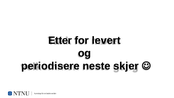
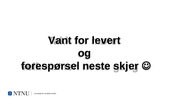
Etter: Etter -> Vant (60, 40)
periodisere: periodisere -> forespørsel (50, 66)
